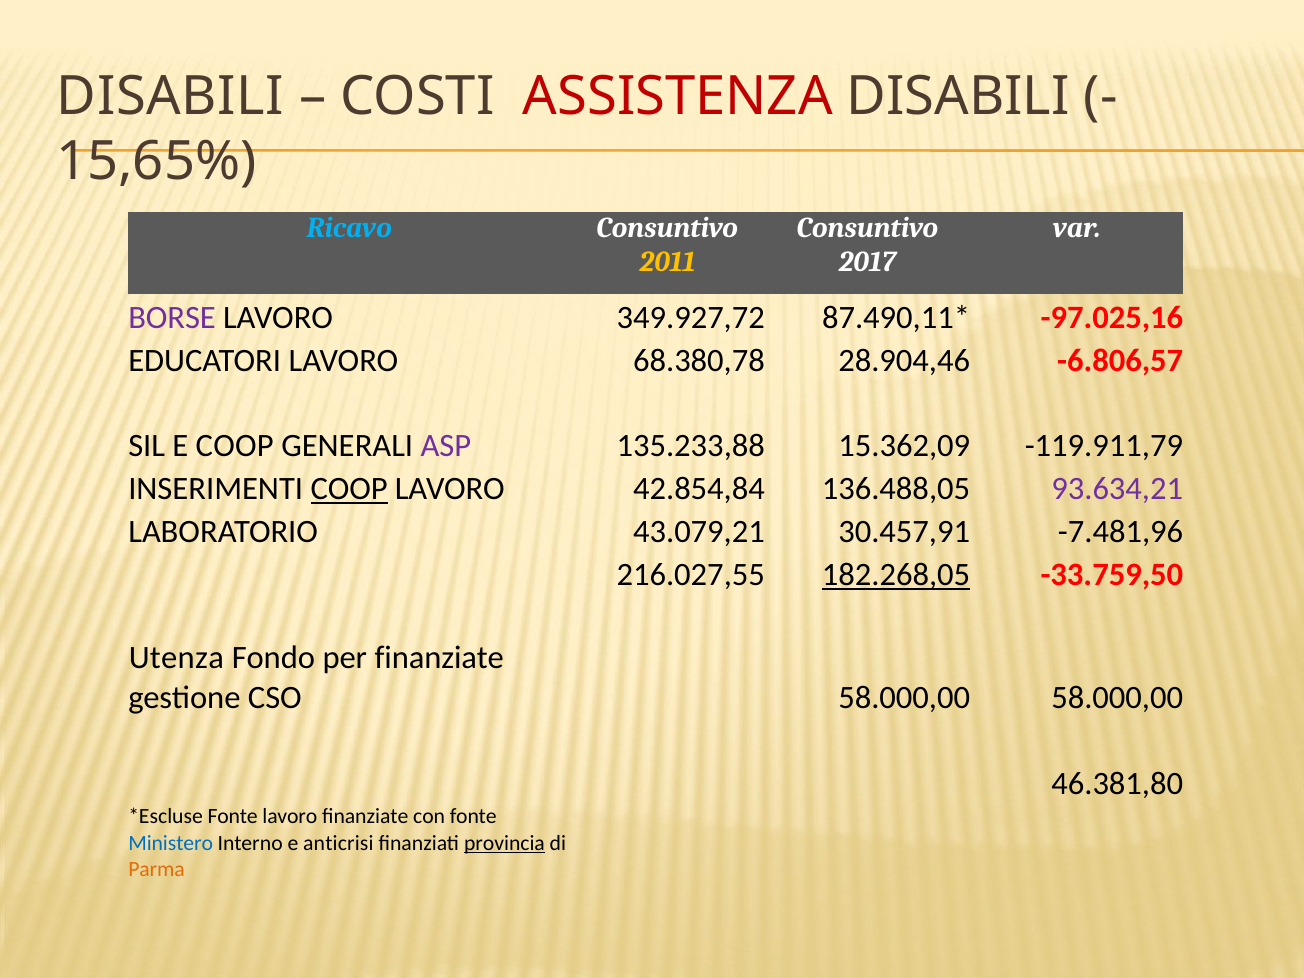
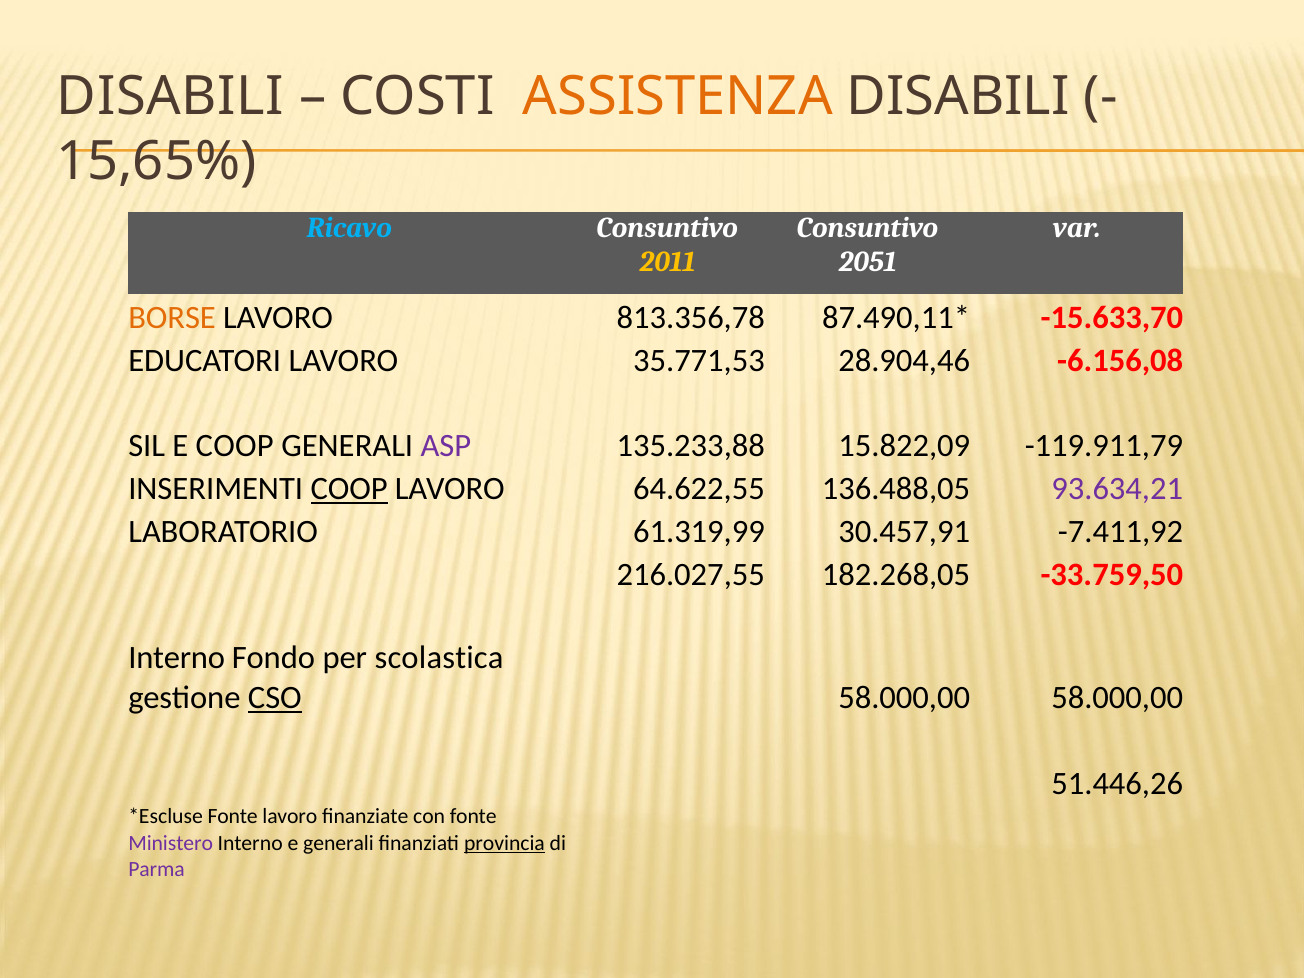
ASSISTENZA colour: red -> orange (678, 96)
2017: 2017 -> 2051 (868, 261)
BORSE colour: purple -> orange (172, 317)
349.927,72: 349.927,72 -> 813.356,78 (691, 317)
-97.025,16: -97.025,16 -> -15.633,70 (1112, 317)
68.380,78: 68.380,78 -> 35.771,53 (699, 360)
-6.806,57: -6.806,57 -> -6.156,08 (1120, 360)
15.362,09: 15.362,09 -> 15.822,09 (904, 446)
42.854,84: 42.854,84 -> 64.622,55 (699, 489)
43.079,21: 43.079,21 -> 61.319,99 (699, 532)
-7.481,96: -7.481,96 -> -7.411,92 (1120, 532)
182.268,05 underline: present -> none (896, 575)
Utenza: Utenza -> Interno (177, 658)
per finanziate: finanziate -> scolastica (439, 658)
CSO underline: none -> present (275, 698)
46.381,80: 46.381,80 -> 51.446,26 (1117, 784)
Ministero colour: blue -> purple (171, 843)
e anticrisi: anticrisi -> generali (338, 843)
Parma colour: orange -> purple (157, 870)
